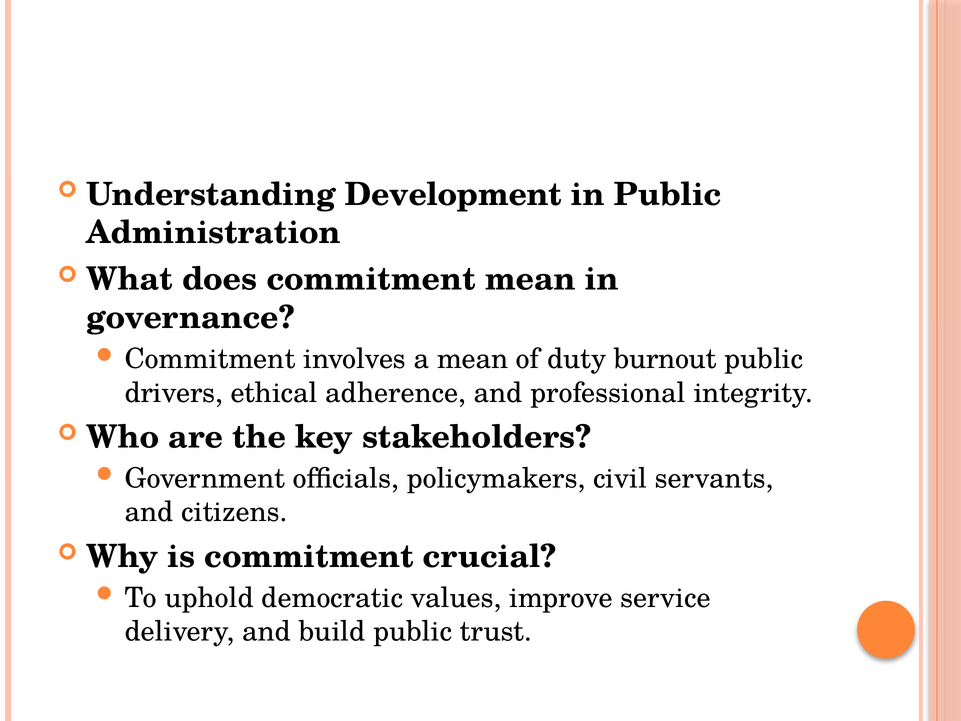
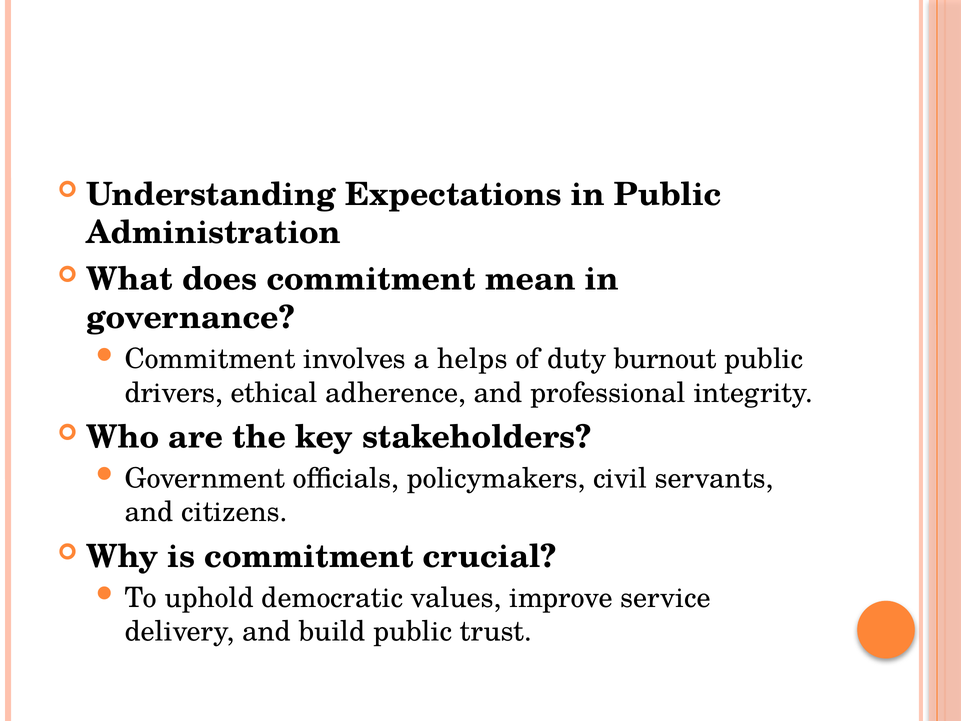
Development: Development -> Expectations (453, 194)
a mean: mean -> helps (472, 359)
